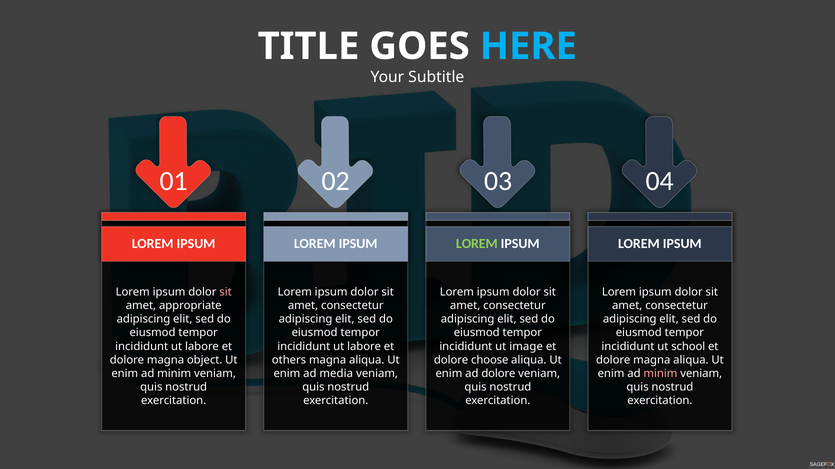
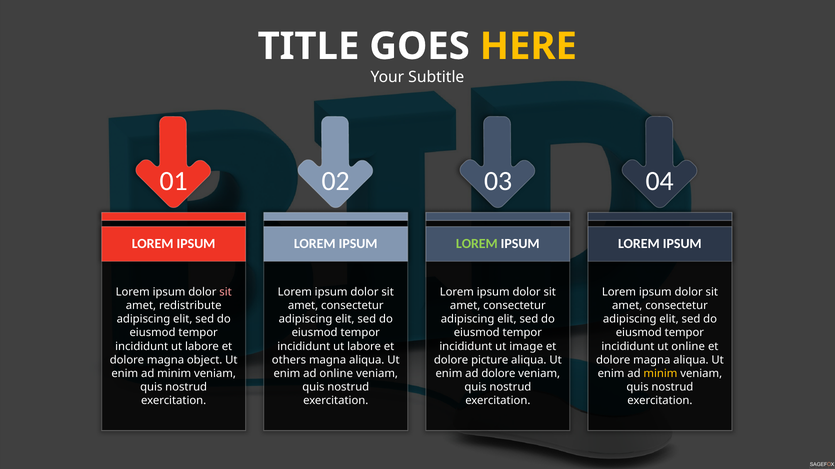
HERE colour: light blue -> yellow (528, 46)
appropriate: appropriate -> redistribute (190, 306)
ut school: school -> online (688, 347)
choose: choose -> picture (490, 360)
ad media: media -> online (336, 374)
minim colour: pink -> yellow (660, 374)
